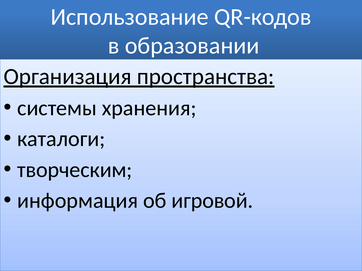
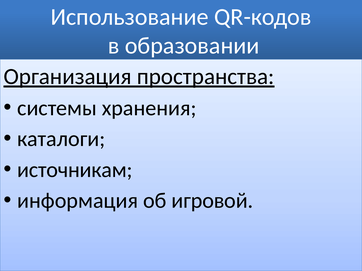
творческим: творческим -> источникам (75, 170)
